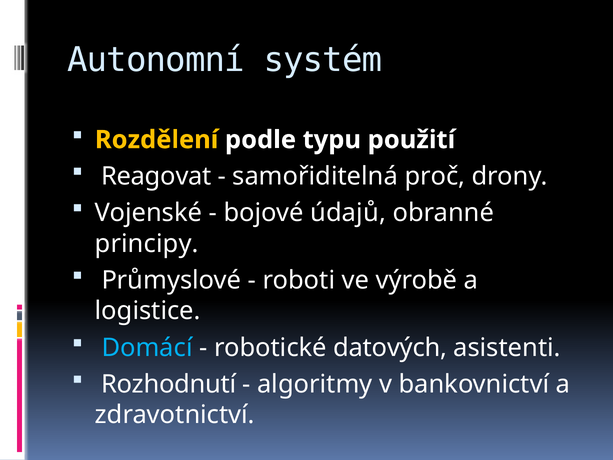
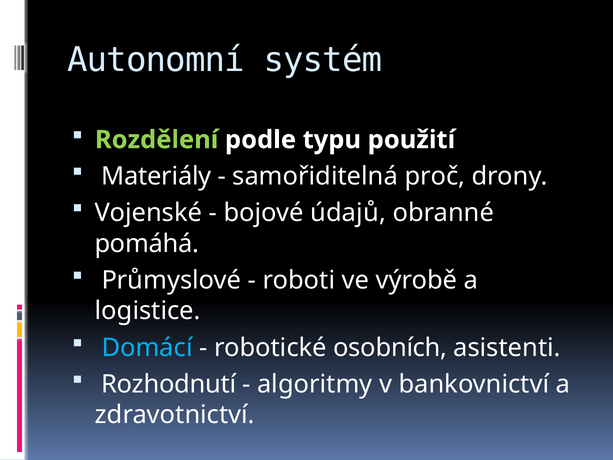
Rozdělení colour: yellow -> light green (157, 140)
Reagovat: Reagovat -> Materiály (156, 176)
principy: principy -> pomáhá (147, 244)
datových: datových -> osobních (390, 347)
